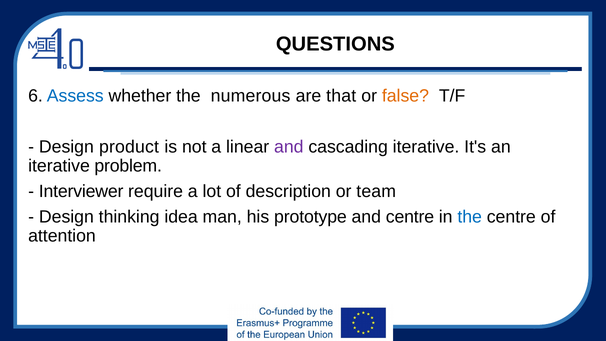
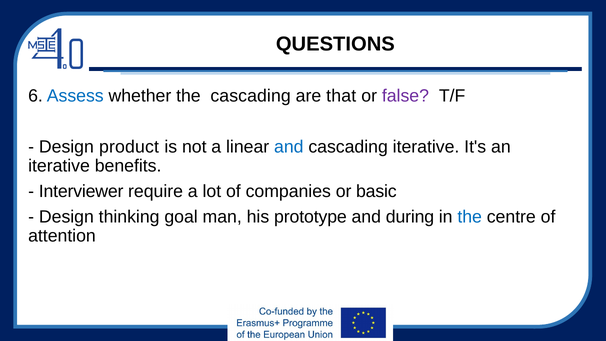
the numerous: numerous -> cascading (251, 96)
false colour: orange -> purple (405, 96)
and colour: purple -> blue (289, 147)
problem: problem -> benefits (128, 166)
description: description -> companies (288, 191)
team: team -> basic (376, 191)
idea: idea -> goal (181, 217)
and centre: centre -> during (410, 217)
